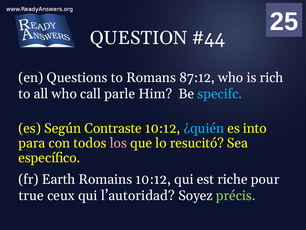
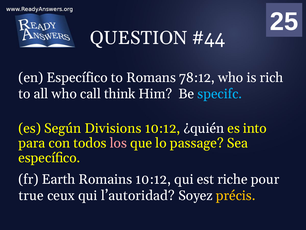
en Questions: Questions -> Específico (77, 77)
87:12: 87:12 -> 78:12 (197, 77)
parle: parle -> think (120, 94)
Contraste: Contraste -> Divisions (113, 128)
¿quién colour: light blue -> white (204, 128)
resucitó: resucitó -> passage (197, 143)
précis colour: light green -> yellow (236, 195)
